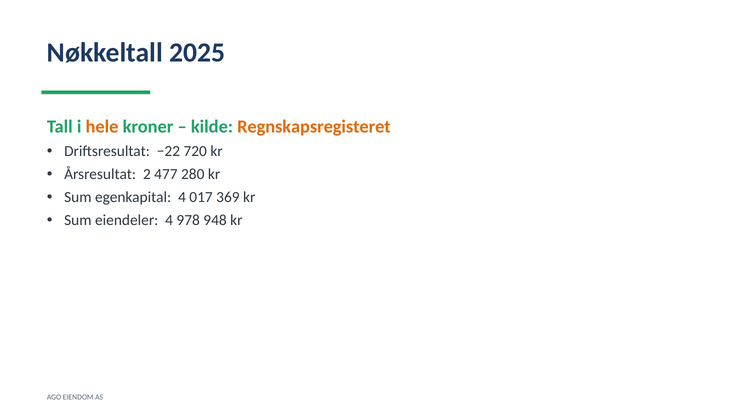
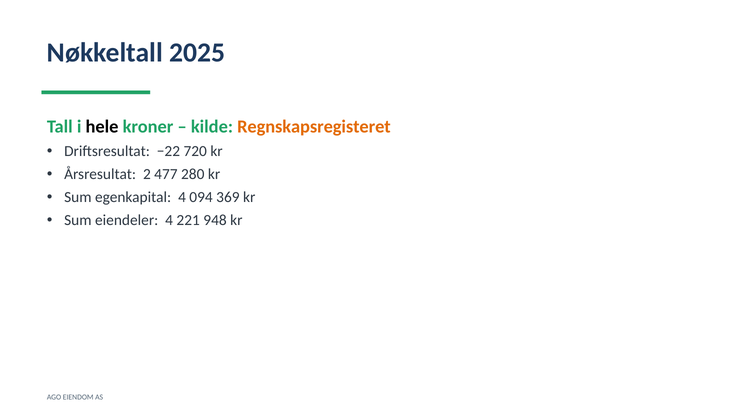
hele colour: orange -> black (102, 127)
017: 017 -> 094 (201, 198)
978: 978 -> 221 (188, 221)
